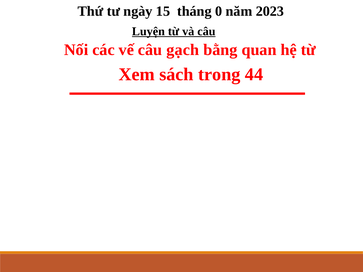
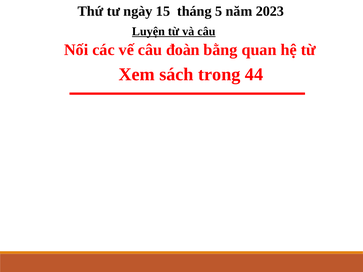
0: 0 -> 5 (219, 11)
gạch: gạch -> đoàn (183, 50)
